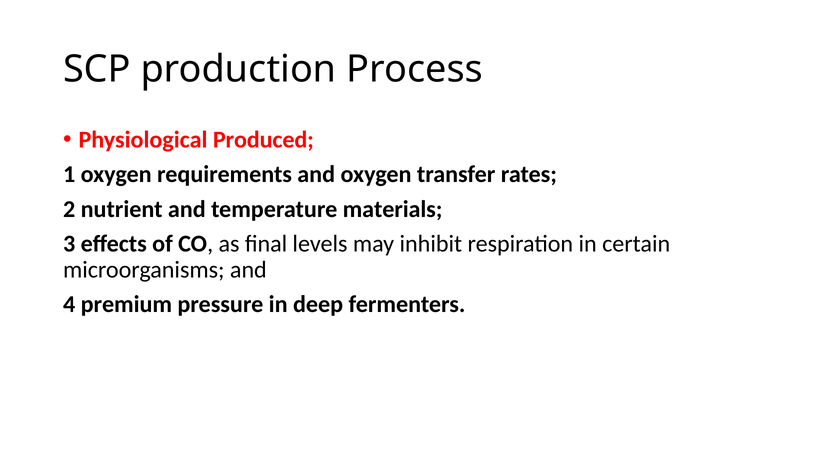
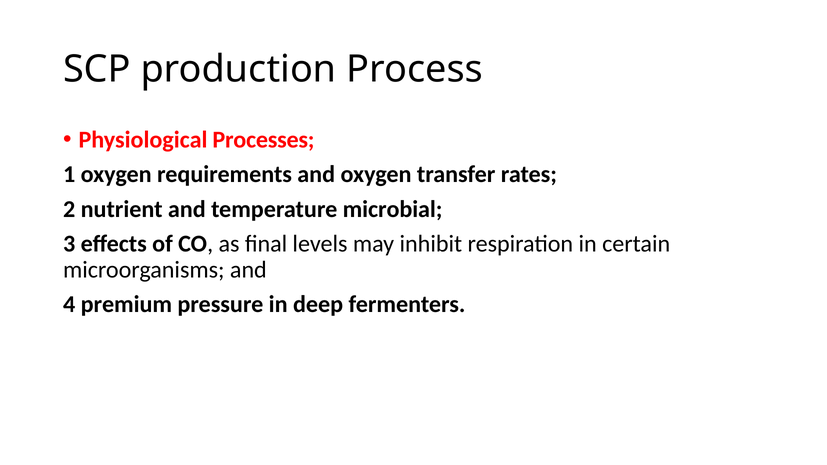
Produced: Produced -> Processes (263, 140)
materials: materials -> microbial (393, 209)
